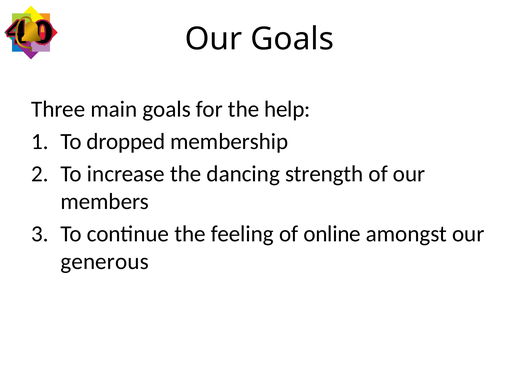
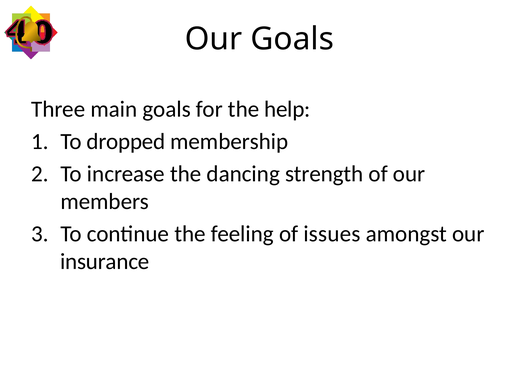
online: online -> issues (332, 233)
generous: generous -> insurance (105, 261)
